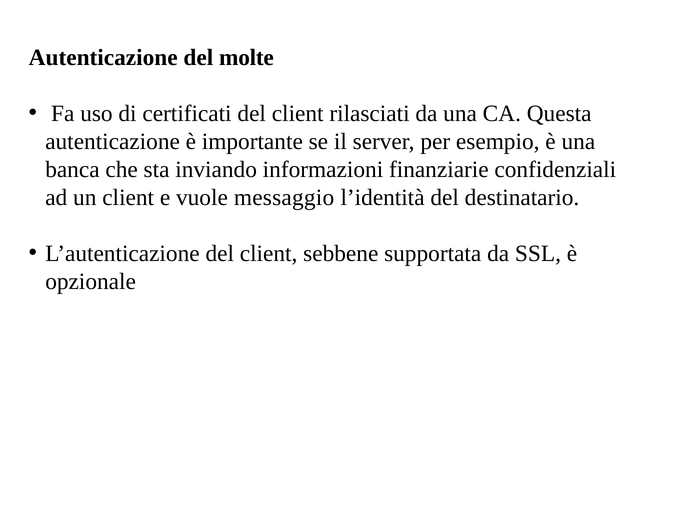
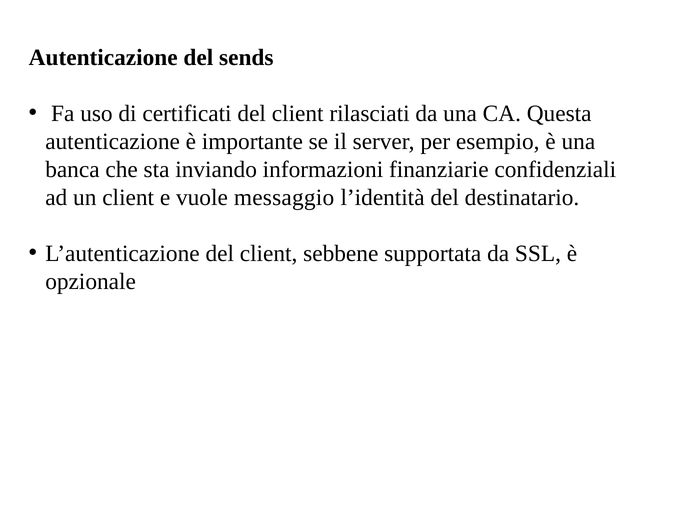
molte: molte -> sends (246, 57)
